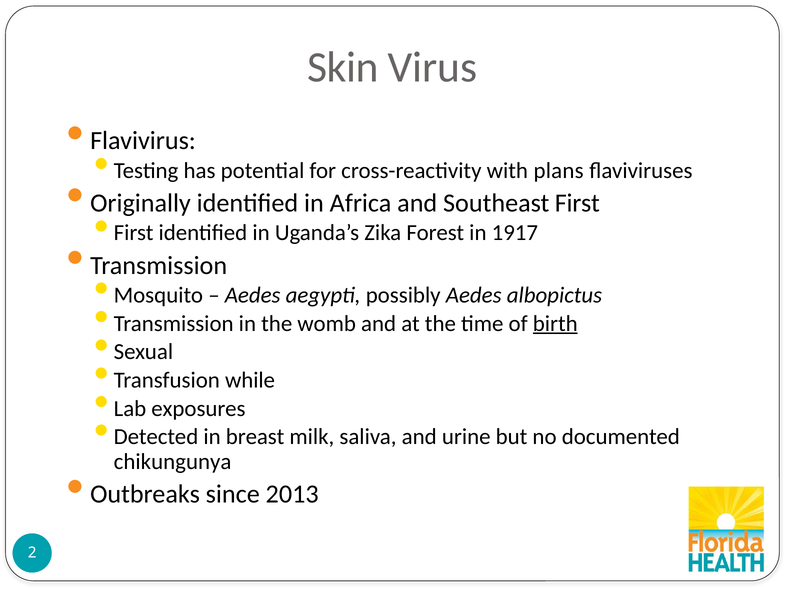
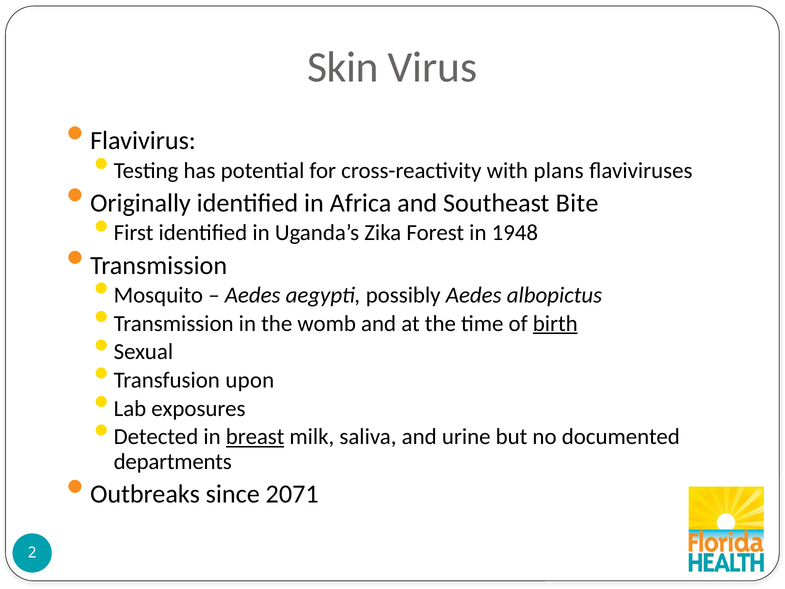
Southeast First: First -> Bite (577, 203)
1917: 1917 -> 1948 (515, 233)
while: while -> upon (250, 380)
breast underline: none -> present (255, 437)
chikungunya: chikungunya -> departments (173, 461)
2013: 2013 -> 2071 (292, 494)
